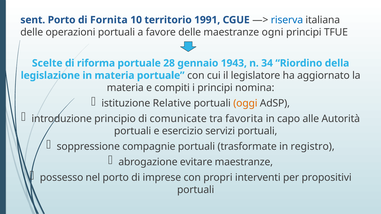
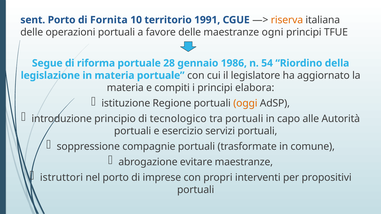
riserva colour: blue -> orange (287, 20)
Scelte: Scelte -> Segue (47, 63)
1943: 1943 -> 1986 (234, 63)
34: 34 -> 54 (267, 63)
nomina: nomina -> elabora (255, 88)
Relative: Relative -> Regione (172, 103)
comunicate: comunicate -> tecnologico (178, 119)
tra favorita: favorita -> portuali (244, 119)
registro: registro -> comune (313, 147)
possesso: possesso -> istruttori (61, 178)
